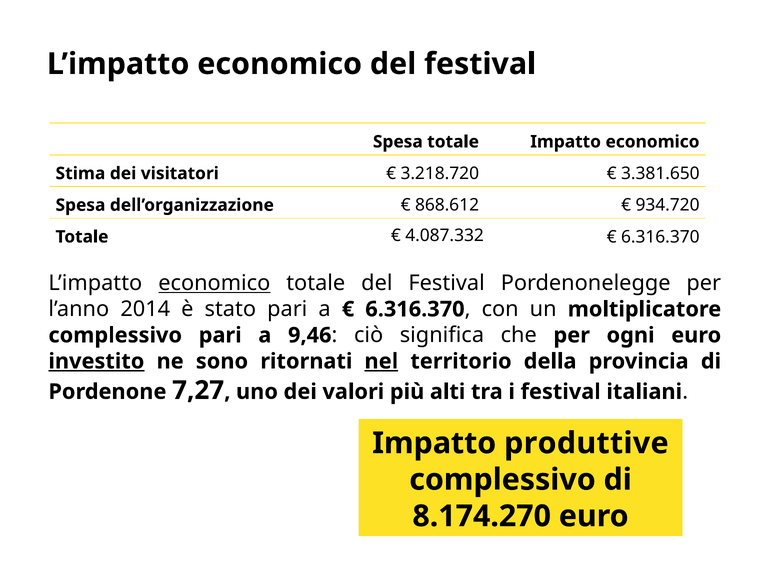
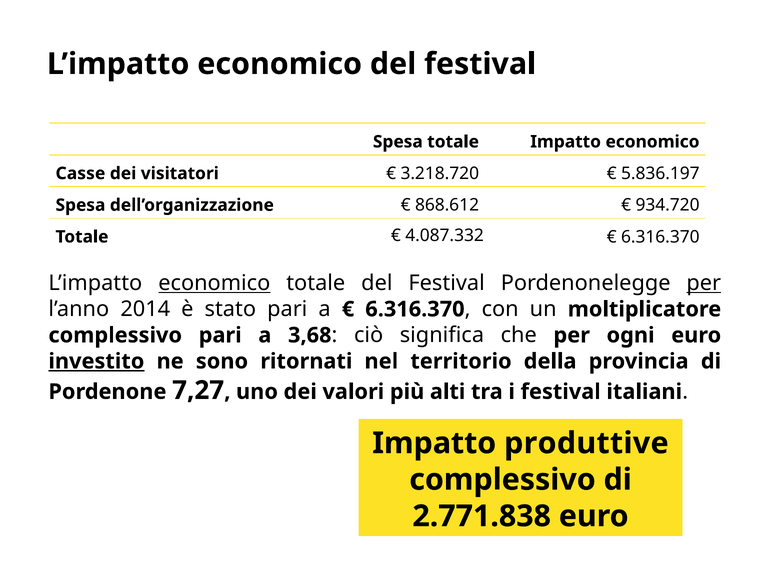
Stima: Stima -> Casse (80, 174)
3.381.650: 3.381.650 -> 5.836.197 (660, 174)
per underline: none -> present (704, 283)
9,46: 9,46 -> 3,68 (310, 336)
nel underline: present -> none (381, 362)
8.174.270: 8.174.270 -> 2.771.838 (482, 517)
